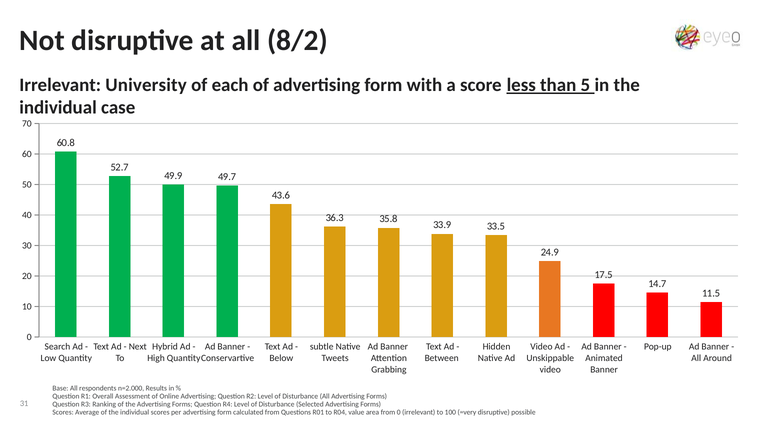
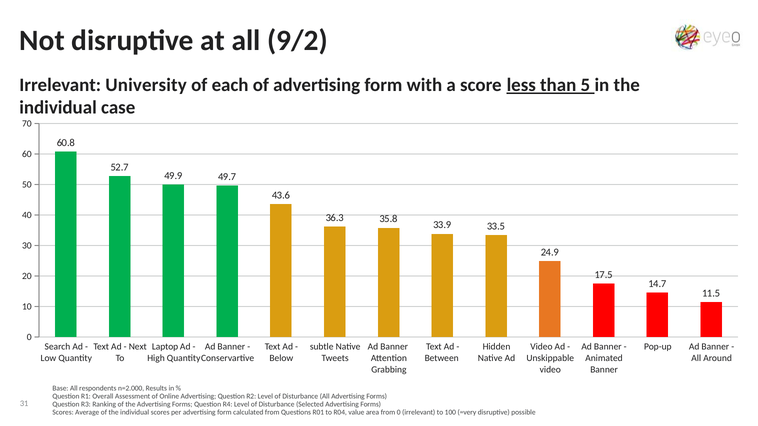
8/2: 8/2 -> 9/2 (298, 40)
Hybrid: Hybrid -> Laptop (165, 347)
